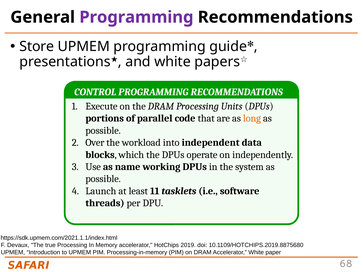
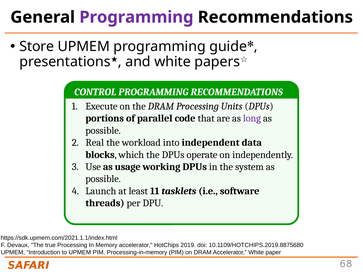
long colour: orange -> purple (252, 119)
Over: Over -> Real (95, 143)
name: name -> usage (128, 167)
